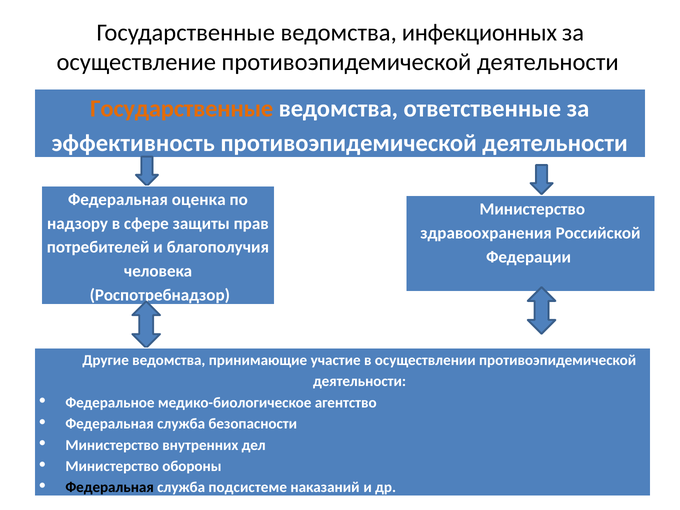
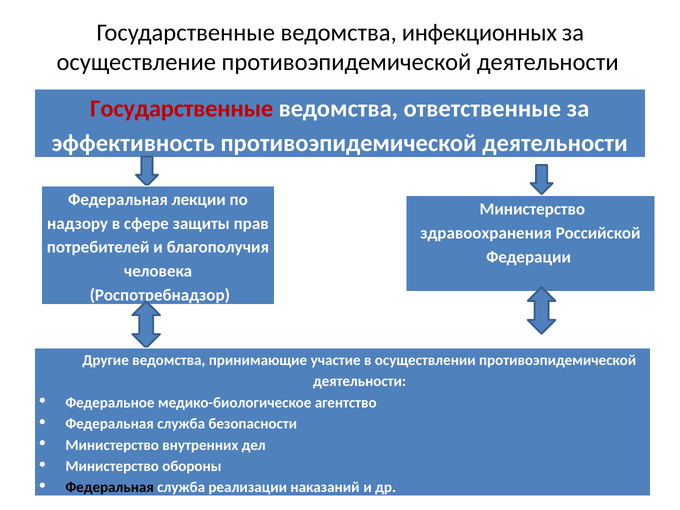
Государственные colour: orange -> red (182, 109)
оценка: оценка -> лекции (199, 200)
подсистеме: подсистеме -> реализации (248, 487)
